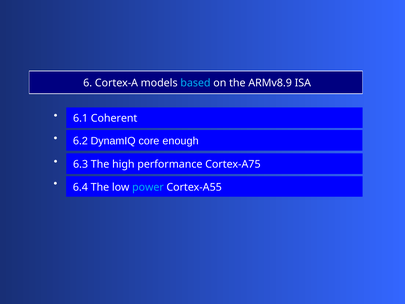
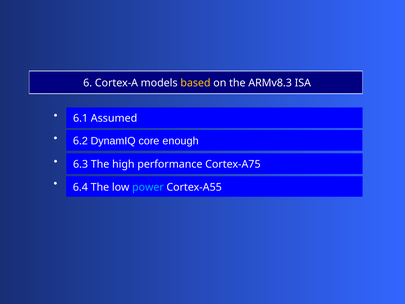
based colour: light blue -> yellow (195, 83)
ARMv8.9: ARMv8.9 -> ARMv8.3 (270, 83)
Coherent: Coherent -> Assumed (114, 118)
